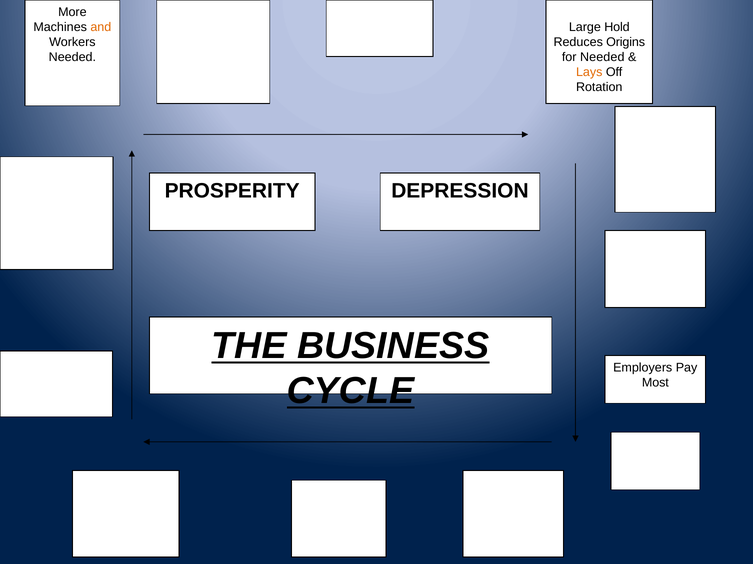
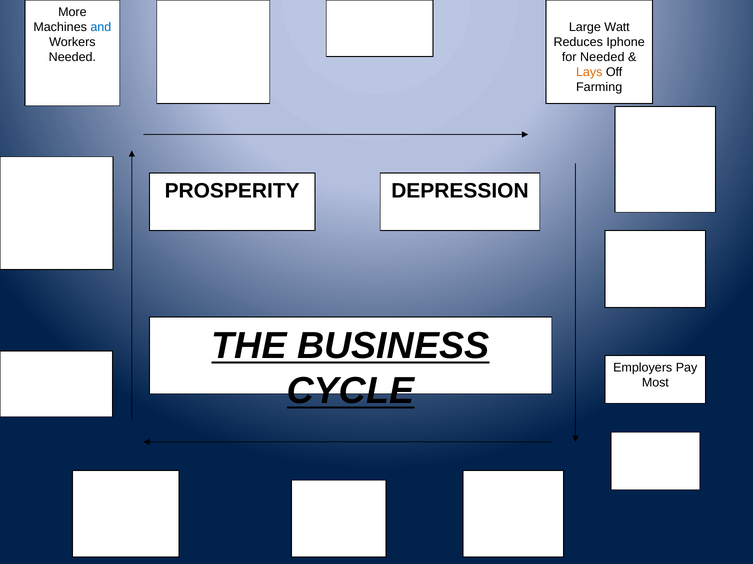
and colour: orange -> blue (101, 27)
Hold: Hold -> Watt (617, 27)
Origins: Origins -> Iphone (626, 42)
Rotation: Rotation -> Farming (599, 87)
